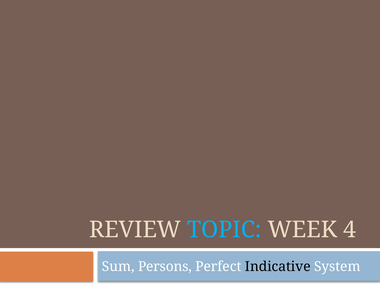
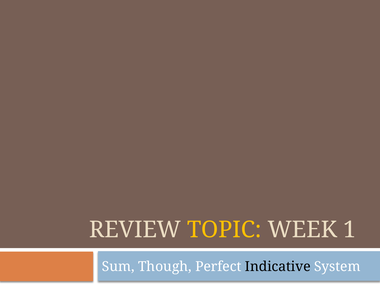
TOPIC colour: light blue -> yellow (224, 230)
4: 4 -> 1 (350, 230)
Persons: Persons -> Though (165, 267)
